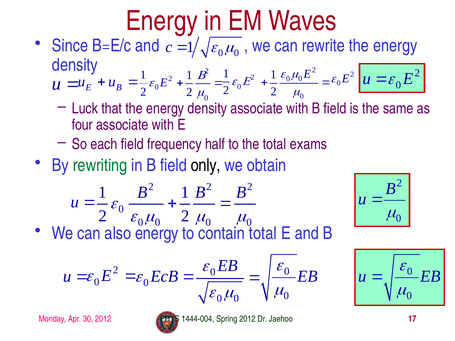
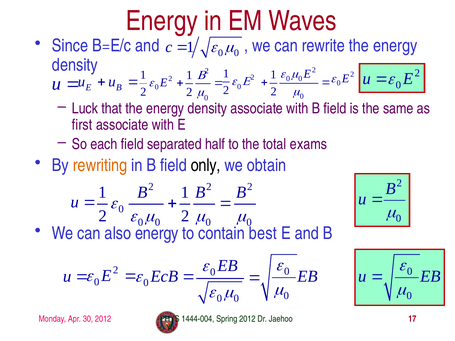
four: four -> first (82, 125)
frequency: frequency -> separated (174, 144)
rewriting colour: green -> orange (100, 165)
contain total: total -> best (263, 233)
